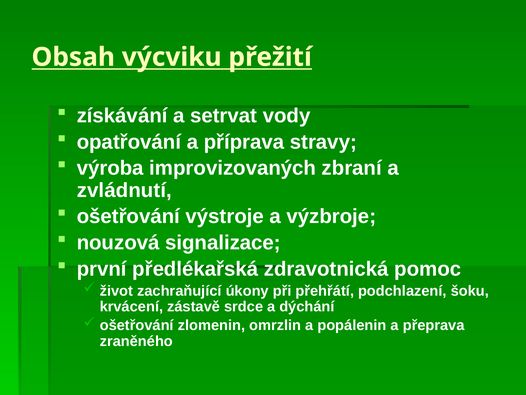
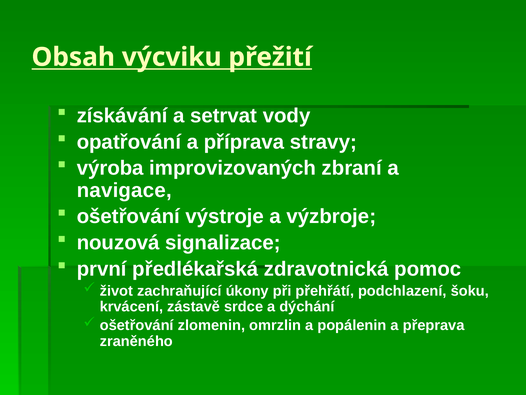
zvládnutí: zvládnutí -> navigace (124, 190)
